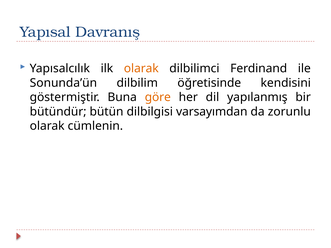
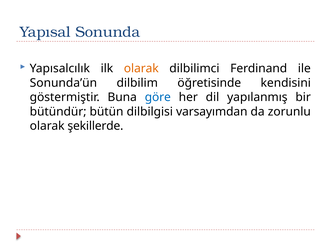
Davranış: Davranış -> Sonunda (108, 32)
göre colour: orange -> blue (158, 97)
cümlenin: cümlenin -> şekillerde (95, 126)
